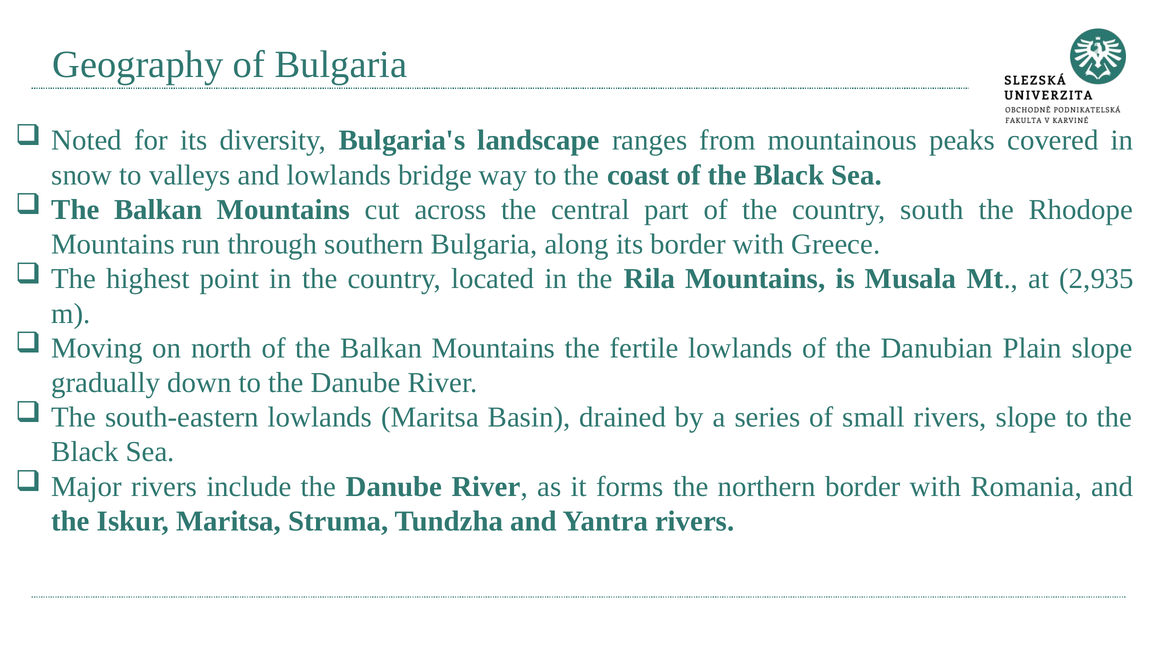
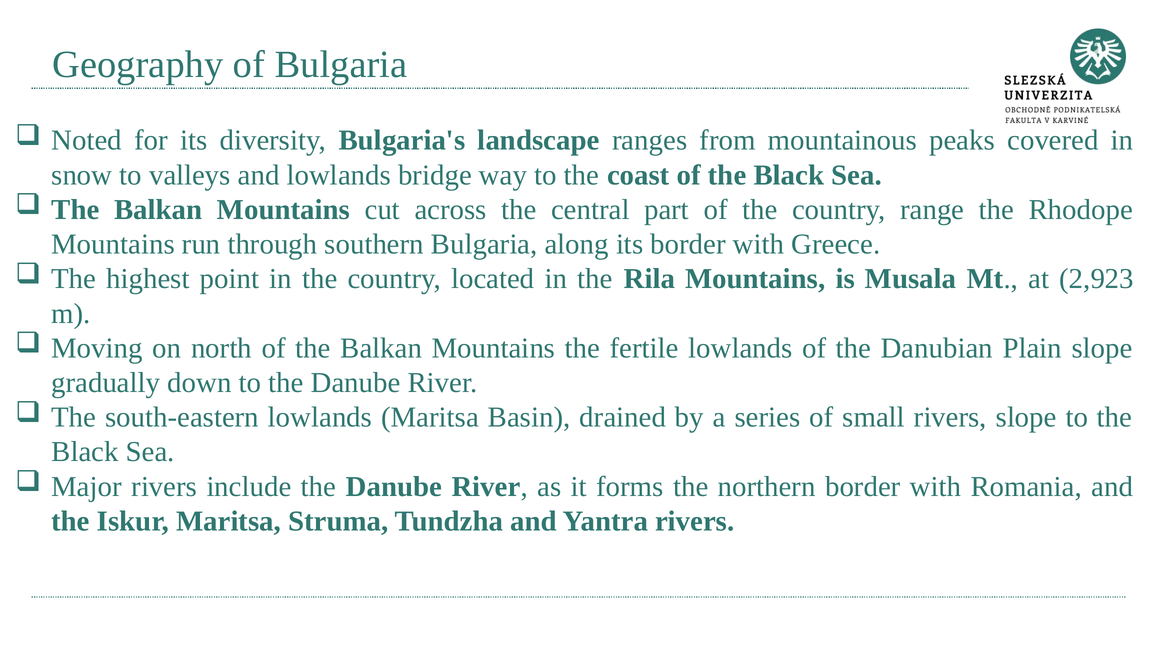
south: south -> range (932, 210)
2,935: 2,935 -> 2,923 (1097, 279)
